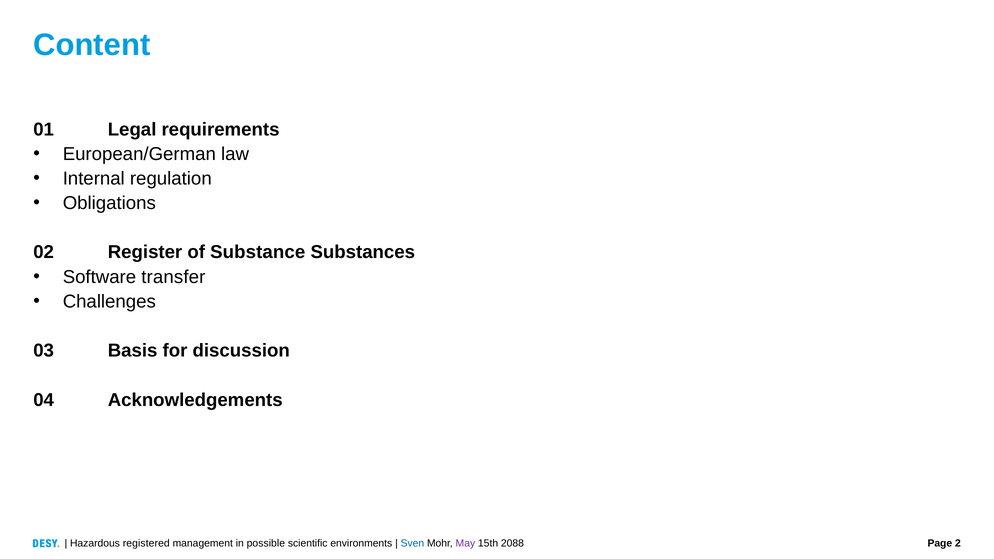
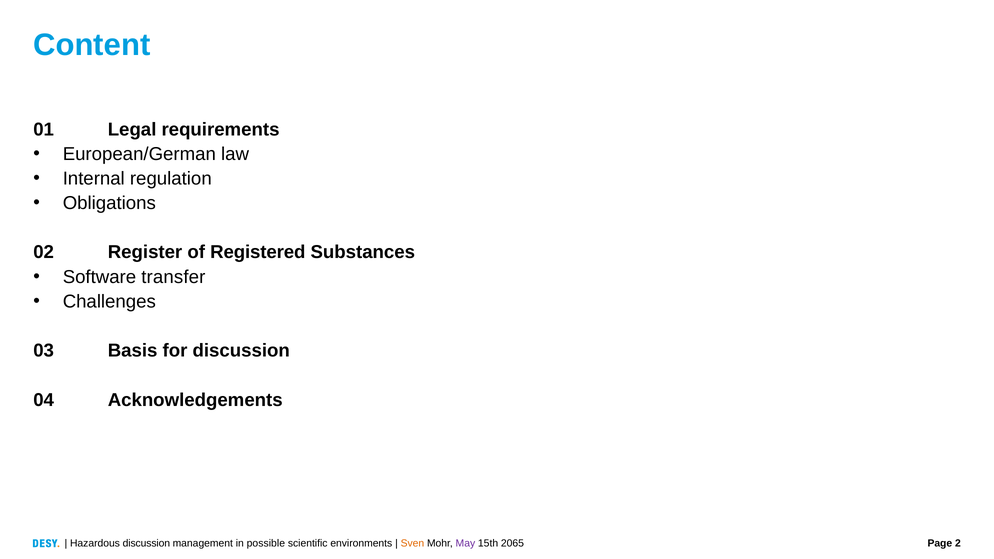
Substance: Substance -> Registered (258, 252)
Hazardous registered: registered -> discussion (146, 543)
Sven colour: blue -> orange (412, 543)
2088: 2088 -> 2065 (512, 543)
